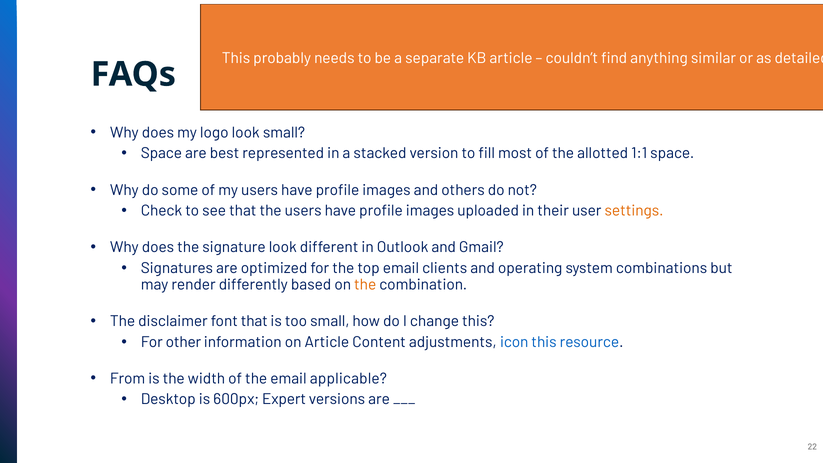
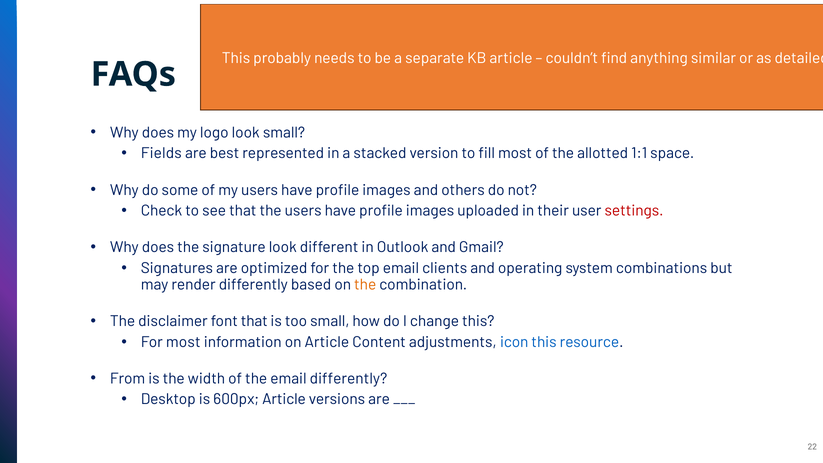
Space: Space -> Fields (161, 153)
settings colour: orange -> red (634, 211)
For other: other -> most (183, 342)
email applicable: applicable -> differently (348, 379)
600px Expert: Expert -> Article (284, 399)
